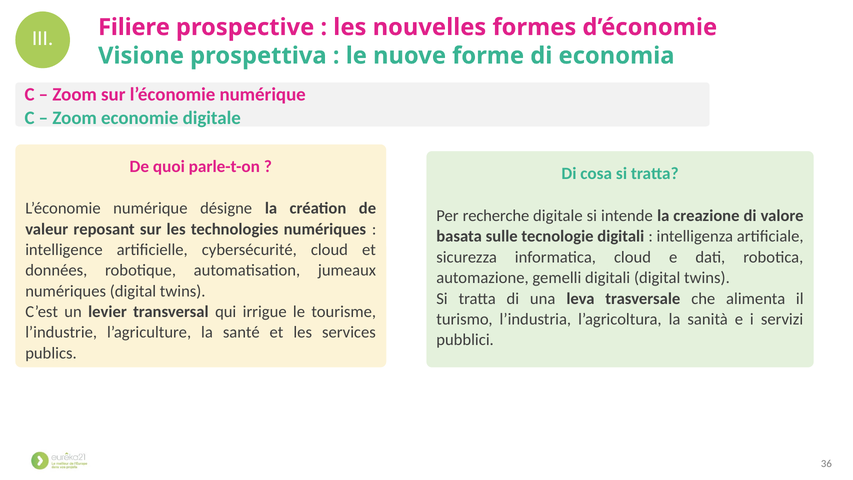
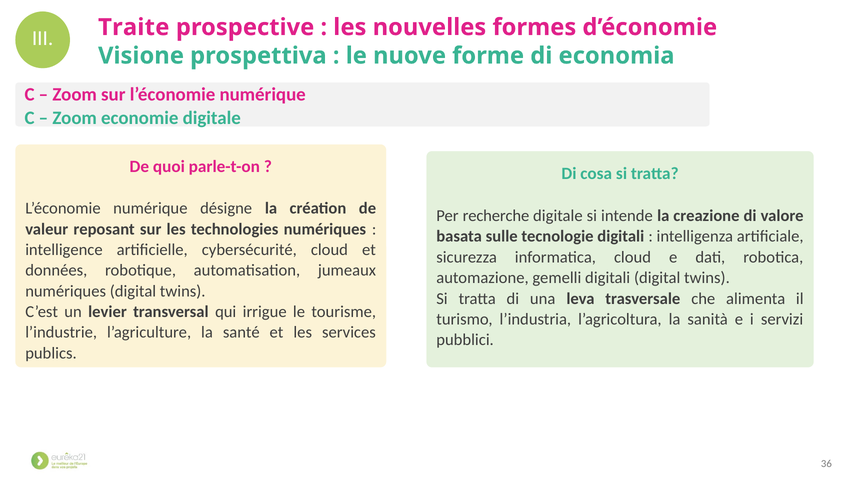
Filiere: Filiere -> Traite (134, 27)
